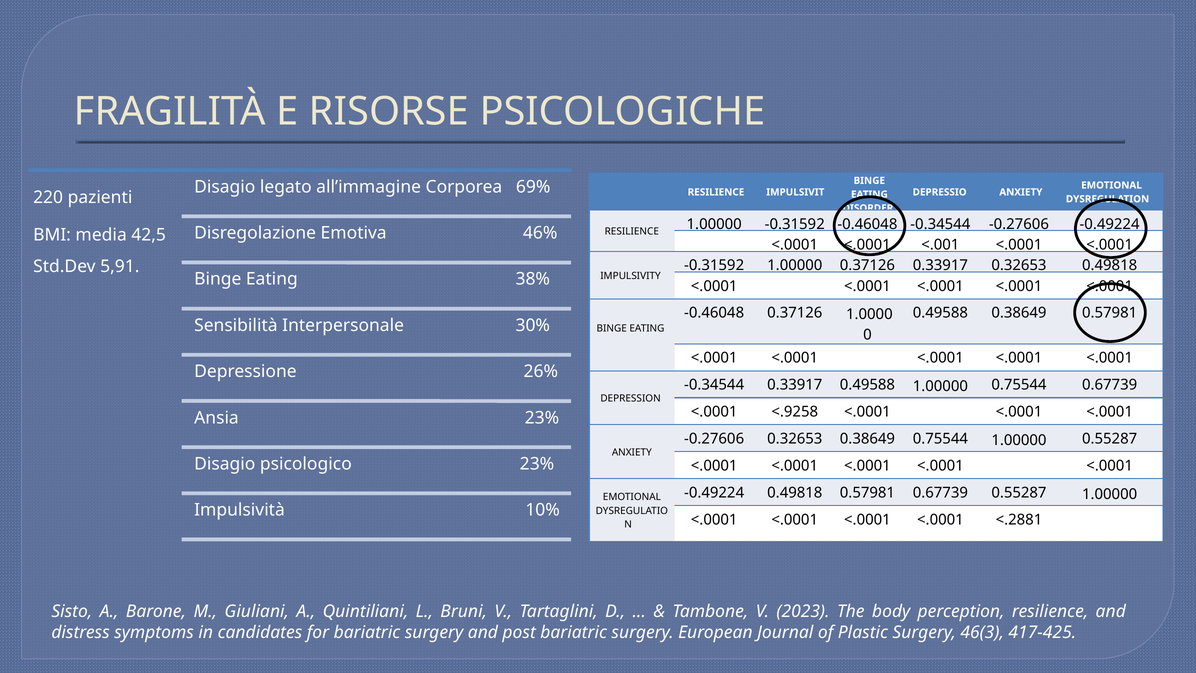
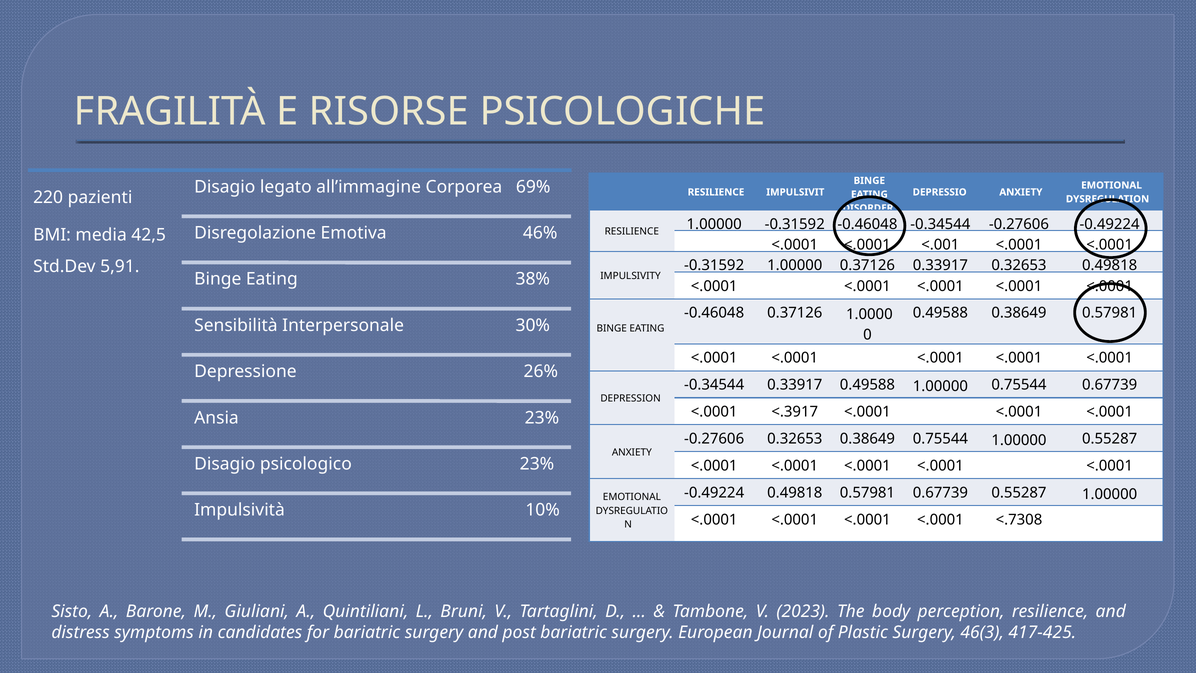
<.9258: <.9258 -> <.3917 (795, 412)
<.2881: <.2881 -> <.7308 (1019, 519)
